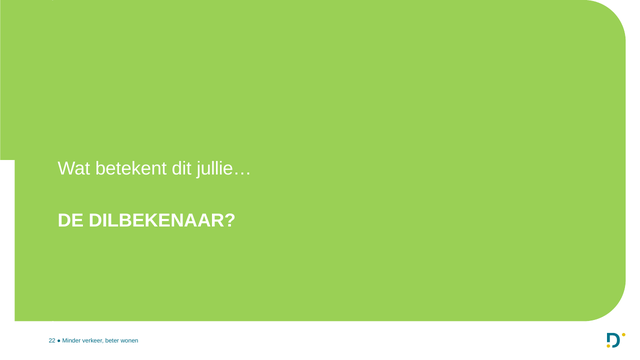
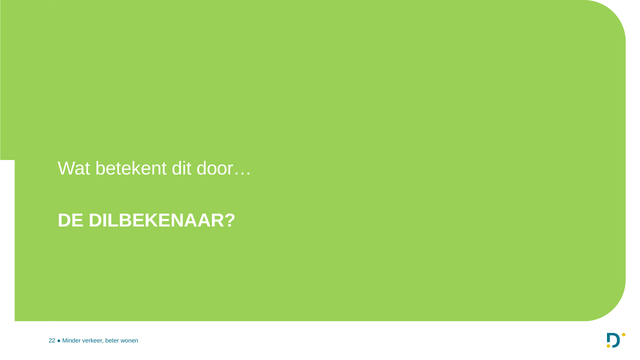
jullie…: jullie… -> door… (224, 168)
